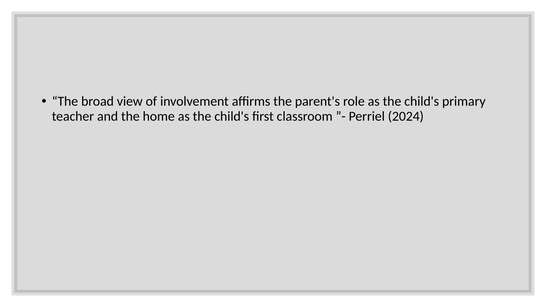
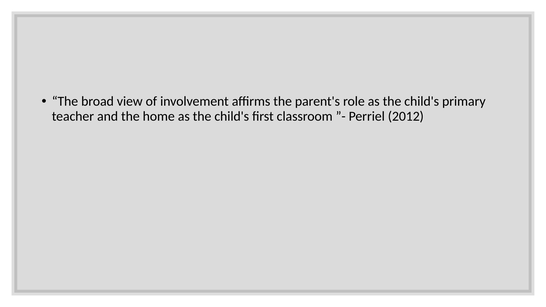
2024: 2024 -> 2012 (406, 116)
